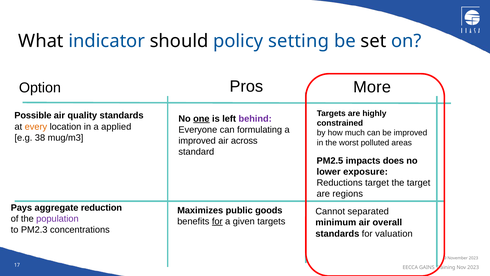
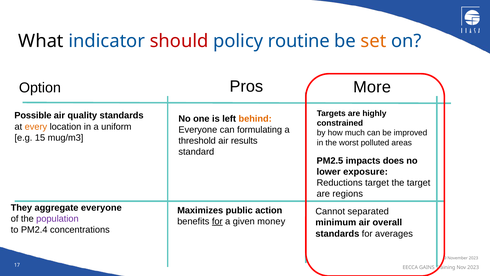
should colour: black -> red (179, 41)
setting: setting -> routine (299, 41)
set colour: black -> orange (374, 41)
one underline: present -> none (201, 119)
behind colour: purple -> orange (255, 119)
applied: applied -> uniform (116, 126)
38: 38 -> 15 (40, 137)
improved: improved -> threshold (197, 141)
across: across -> results (244, 141)
Pays: Pays -> They (21, 208)
aggregate reduction: reduction -> everyone (101, 208)
goods: goods -> action (269, 210)
given targets: targets -> money (271, 221)
PM2.3: PM2.3 -> PM2.4 (34, 230)
valuation: valuation -> averages (394, 233)
